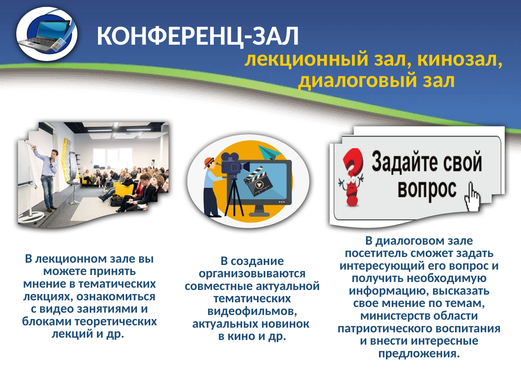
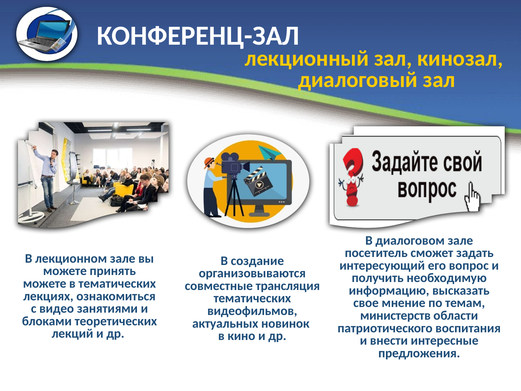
мнение: мнение -> можете (45, 283)
актуальной: актуальной -> трансляция (288, 286)
